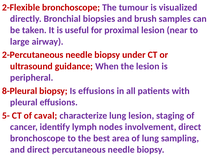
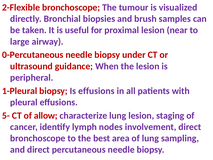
2-Percutaneous: 2-Percutaneous -> 0-Percutaneous (33, 55)
8-Pleural: 8-Pleural -> 1-Pleural (20, 91)
caval: caval -> allow (46, 115)
